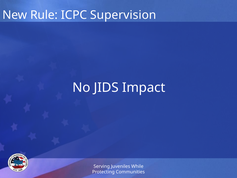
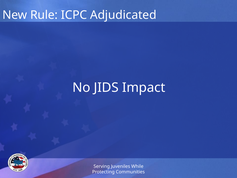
Supervision: Supervision -> Adjudicated (123, 15)
